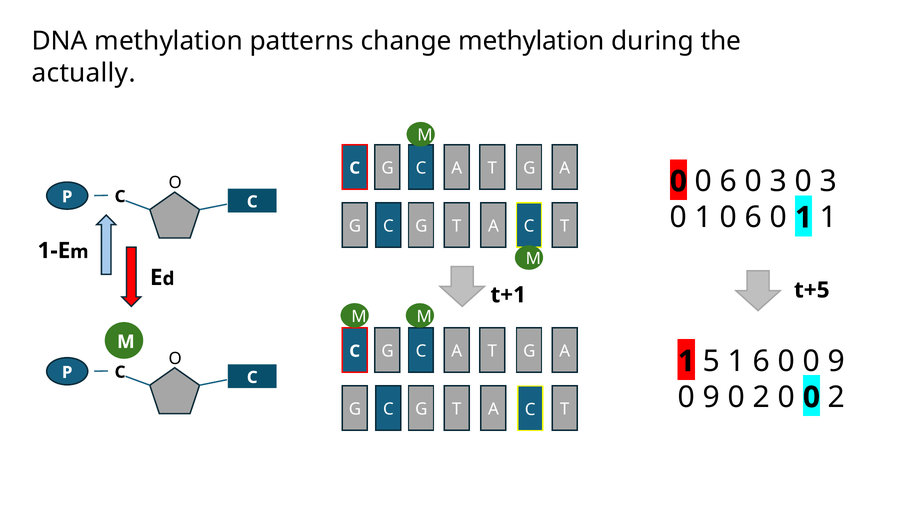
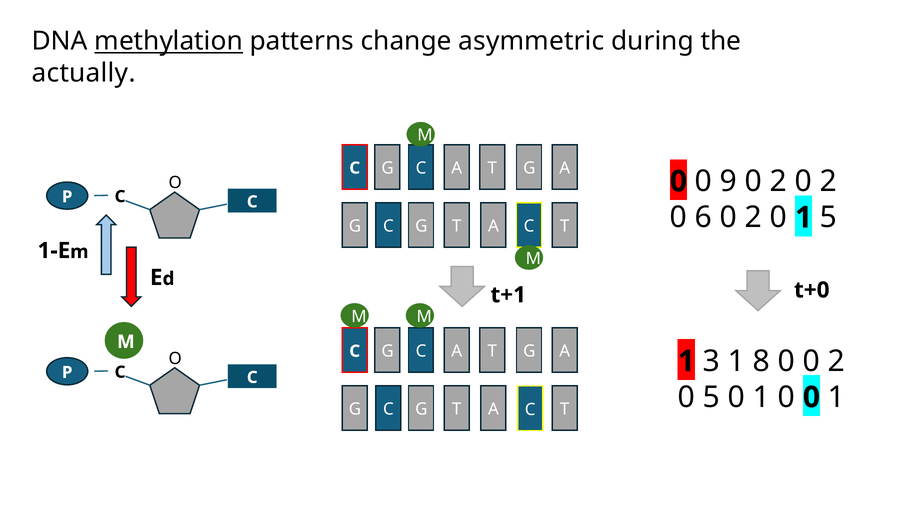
methylation underline: none -> present (169, 41)
change methylation: methylation -> asymmetric (531, 41)
0 0 6: 6 -> 9 (728, 182)
3: 3 -> 2 (778, 182)
3: 3 -> 2 (828, 182)
1: 1 -> 6 (703, 218)
6: 6 -> 2 (753, 218)
0 1 1: 1 -> 5 (829, 218)
t+5: t+5 -> t+0 (812, 290)
5: 5 -> 3 (711, 362)
1 6: 6 -> 8 (761, 362)
9: 9 -> 2 (836, 362)
9: 9 -> 5 (711, 398)
2: 2 -> 1 (761, 398)
0 0 2: 2 -> 1 (836, 398)
